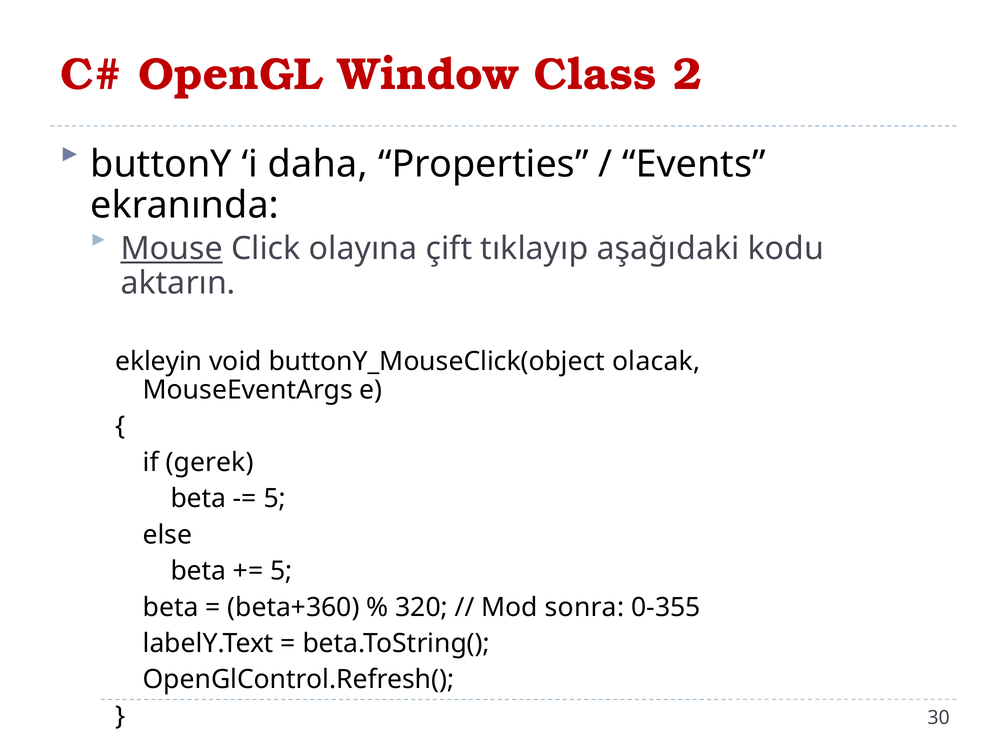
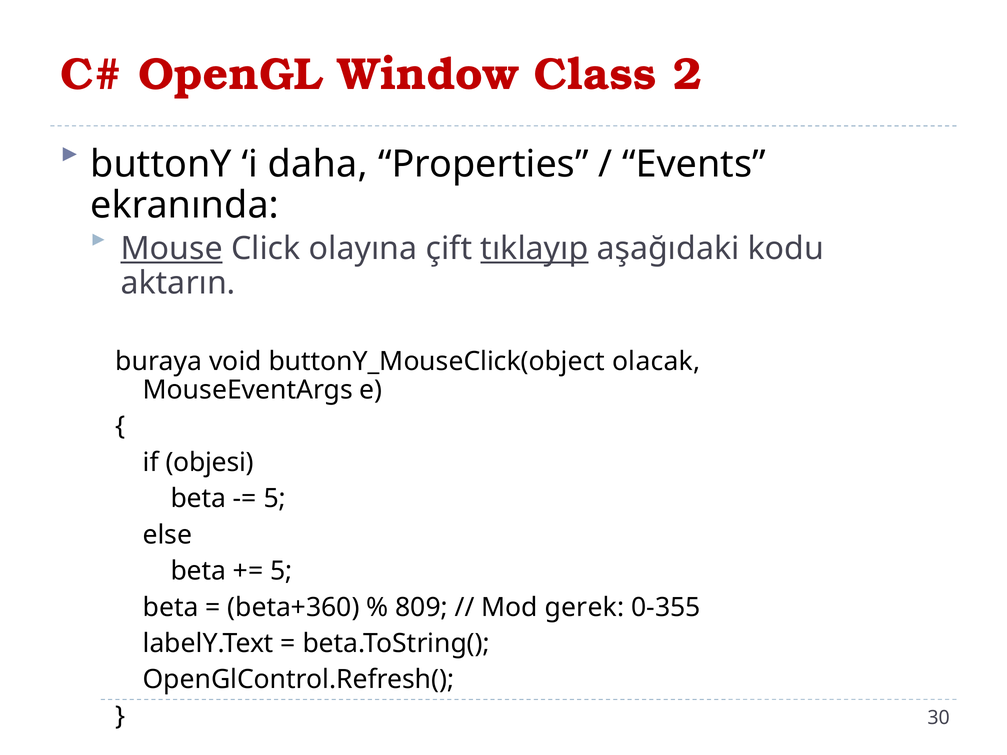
tıklayıp underline: none -> present (534, 249)
ekleyin: ekleyin -> buraya (159, 361)
gerek: gerek -> objesi (210, 463)
320: 320 -> 809 (422, 607)
sonra: sonra -> gerek (584, 607)
